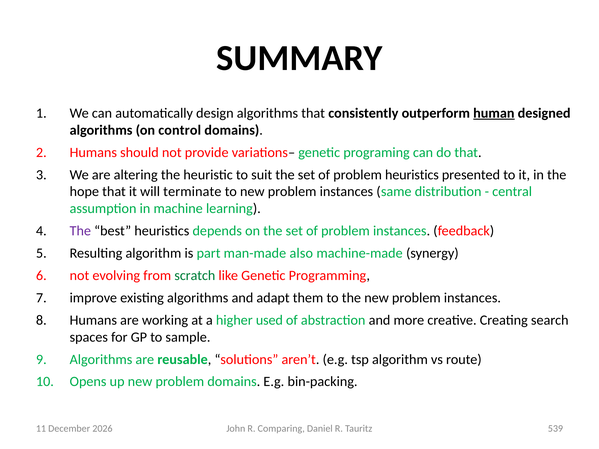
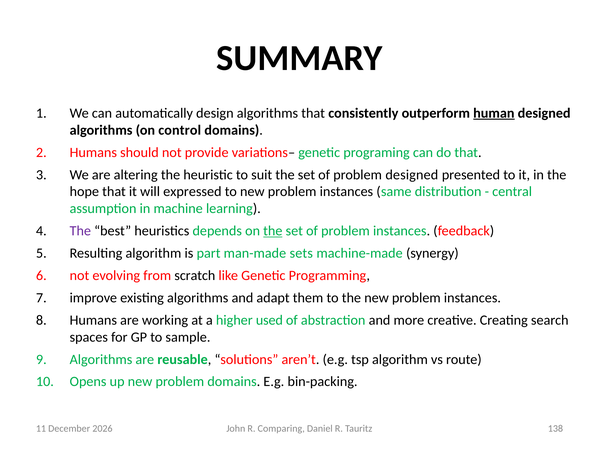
problem heuristics: heuristics -> designed (412, 175)
terminate: terminate -> expressed (192, 192)
the underline: none -> present (273, 231)
also: also -> sets (301, 253)
scratch colour: green -> black (195, 276)
539: 539 -> 138 (555, 429)
